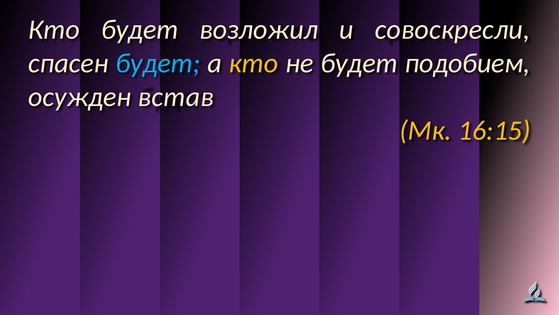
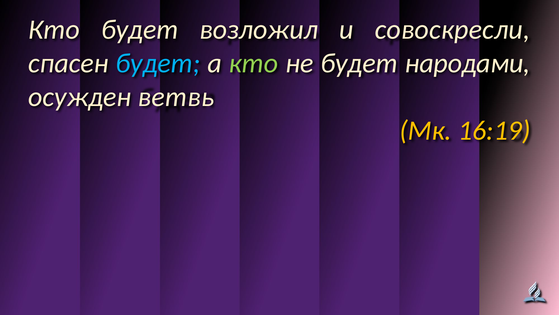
кто colour: yellow -> light green (254, 63)
подобием: подобием -> народами (468, 63)
встав: встав -> ветвь (176, 97)
16:15: 16:15 -> 16:19 (494, 130)
